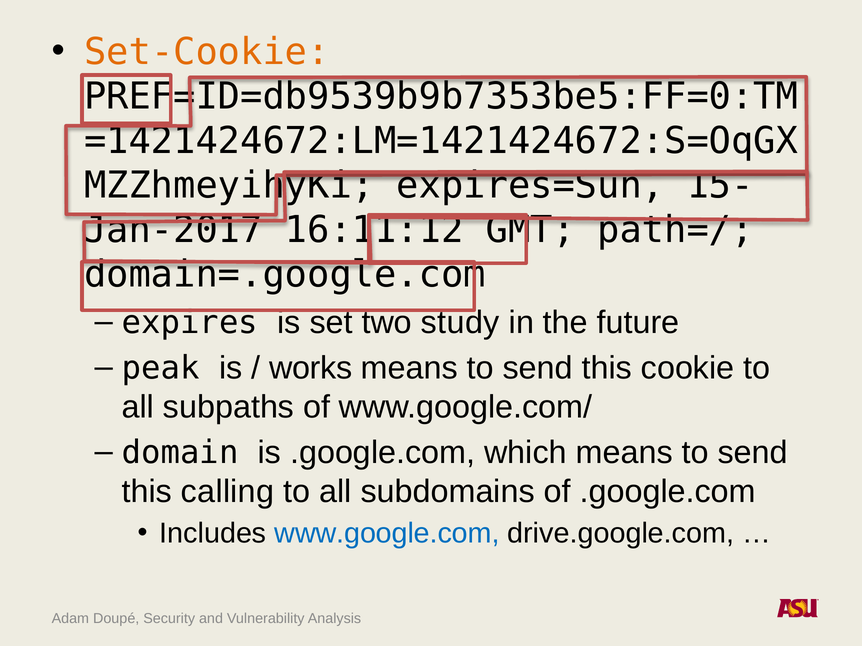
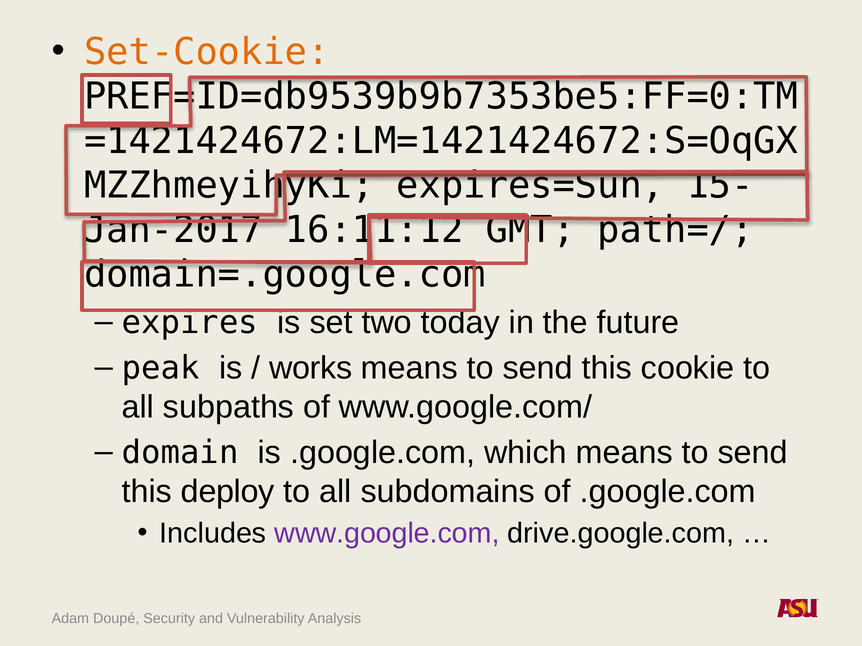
study: study -> today (460, 323)
calling: calling -> deploy (228, 492)
www.google.com colour: blue -> purple (387, 534)
